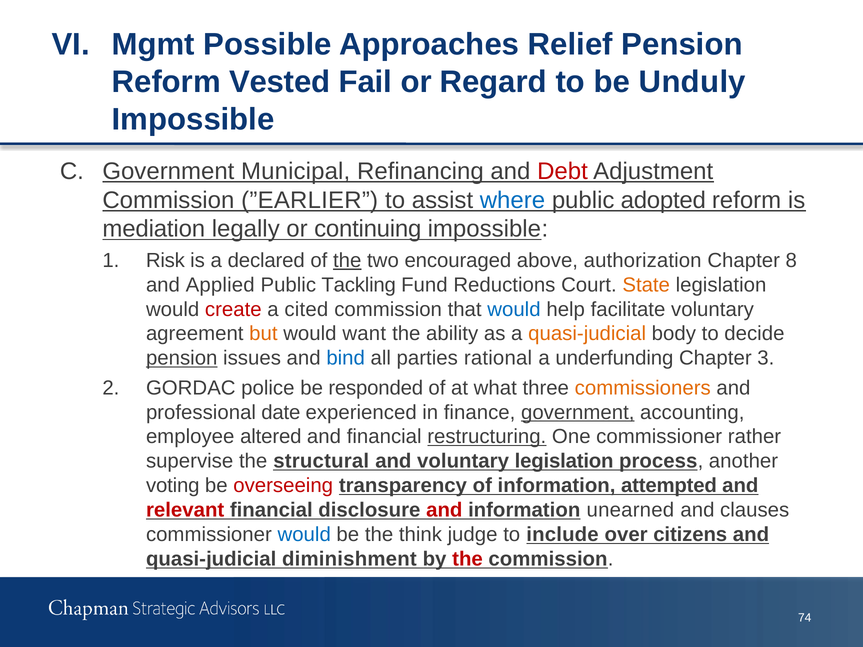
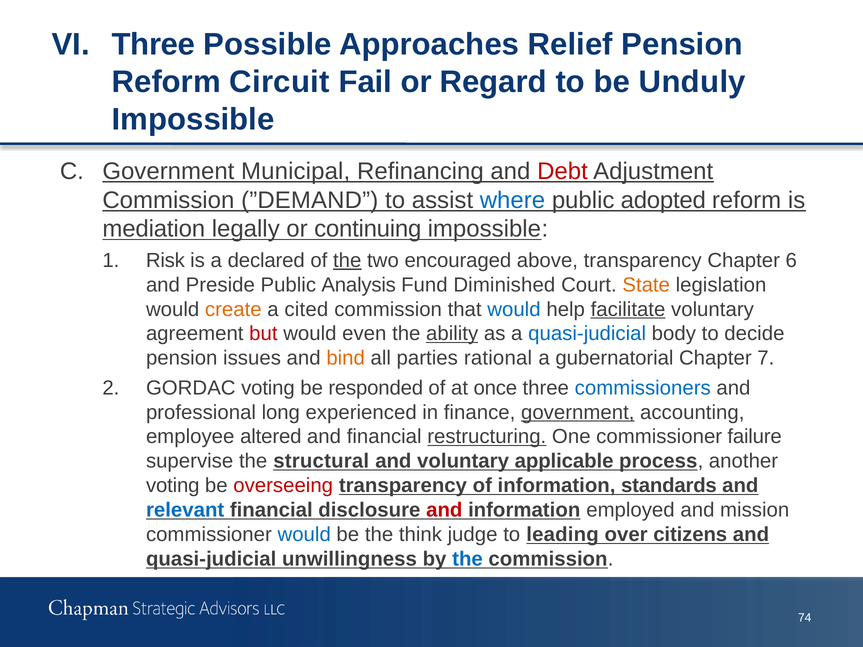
VI Mgmt: Mgmt -> Three (153, 45)
Vested: Vested -> Circuit (279, 82)
”EARLIER: ”EARLIER -> ”DEMAND (310, 200)
above authorization: authorization -> transparency (643, 260)
8: 8 -> 6 (791, 260)
Applied: Applied -> Preside (220, 285)
Tackling: Tackling -> Analysis (359, 285)
Reductions: Reductions -> Diminished (504, 285)
create colour: red -> orange (233, 309)
facilitate underline: none -> present (628, 309)
but colour: orange -> red (263, 334)
want: want -> even (364, 334)
ability underline: none -> present (452, 334)
quasi-judicial colour: orange -> blue (587, 334)
pension underline: present -> none (182, 358)
bind colour: blue -> orange (346, 358)
underfunding: underfunding -> gubernatorial (614, 358)
3: 3 -> 7 (766, 358)
GORDAC police: police -> voting (268, 388)
what: what -> once (495, 388)
commissioners colour: orange -> blue (643, 388)
date: date -> long (281, 412)
rather: rather -> failure (755, 437)
voluntary legislation: legislation -> applicable (564, 461)
attempted: attempted -> standards (669, 486)
relevant colour: red -> blue (185, 510)
unearned: unearned -> employed (630, 510)
clauses: clauses -> mission (755, 510)
include: include -> leading (563, 535)
diminishment: diminishment -> unwillingness (349, 559)
the colour: red -> blue (468, 559)
